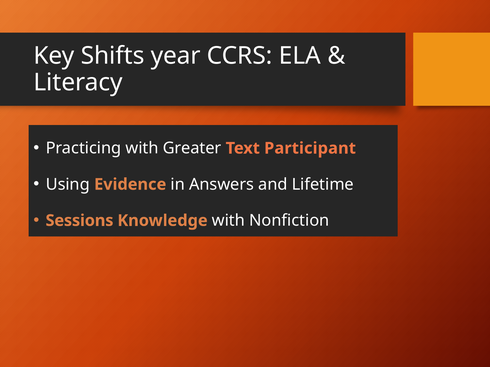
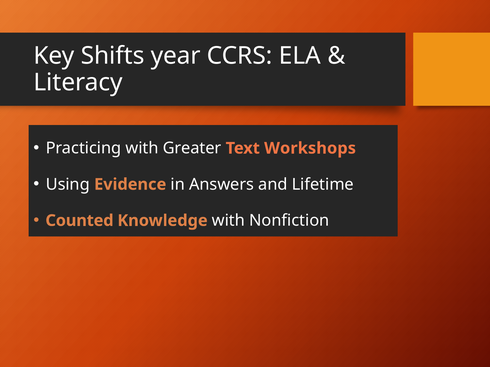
Participant: Participant -> Workshops (310, 148)
Sessions: Sessions -> Counted (79, 221)
